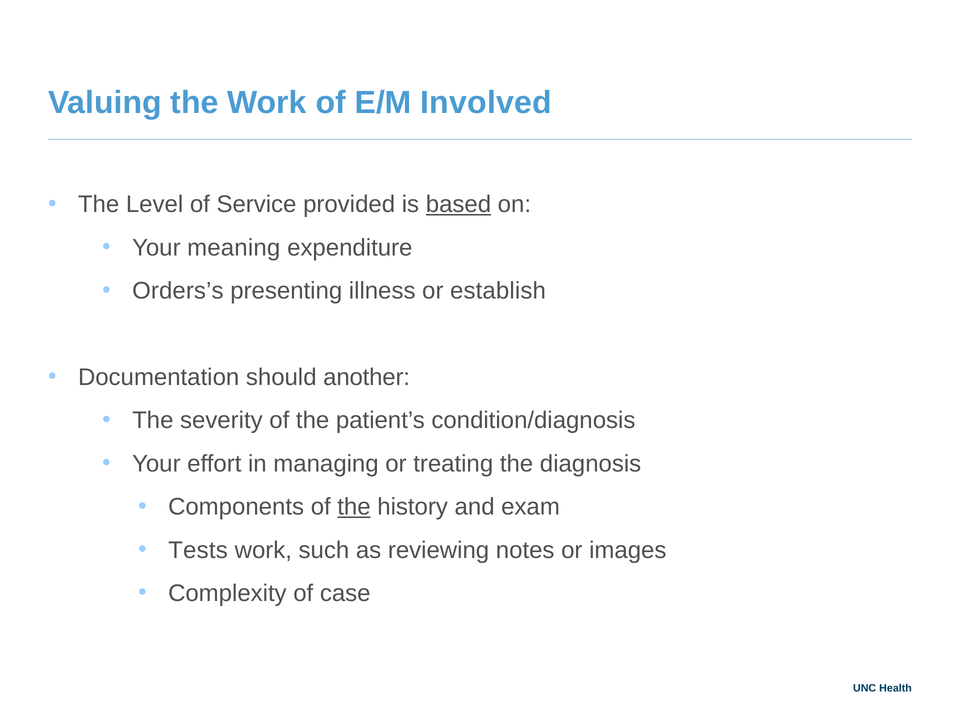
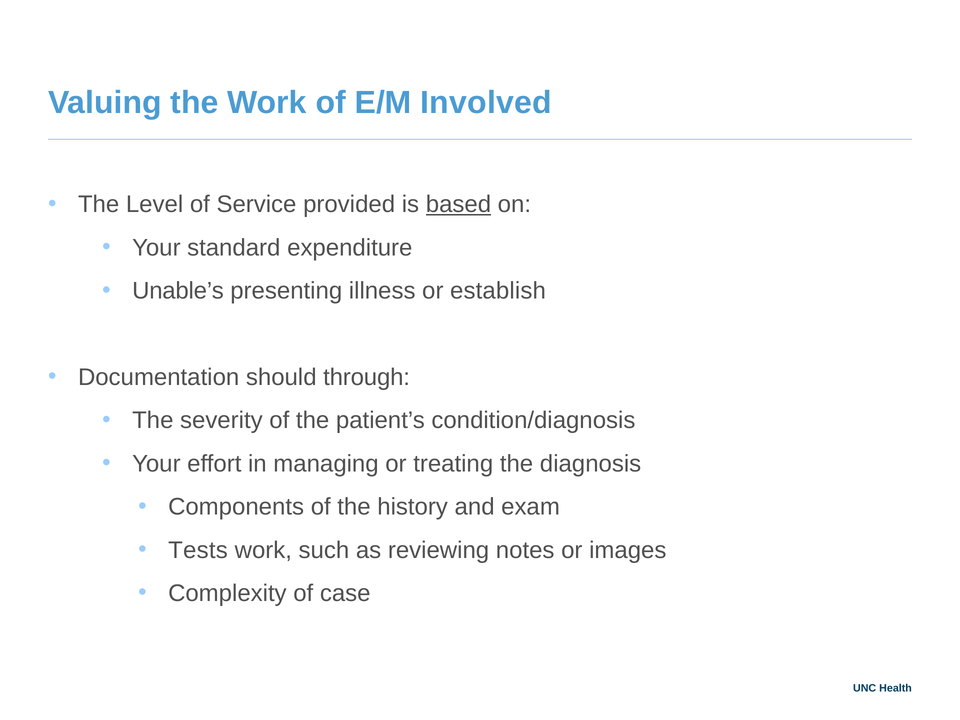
meaning: meaning -> standard (234, 248)
Orders’s: Orders’s -> Unable’s (178, 291)
another: another -> through (367, 377)
the underline: present -> none (354, 507)
